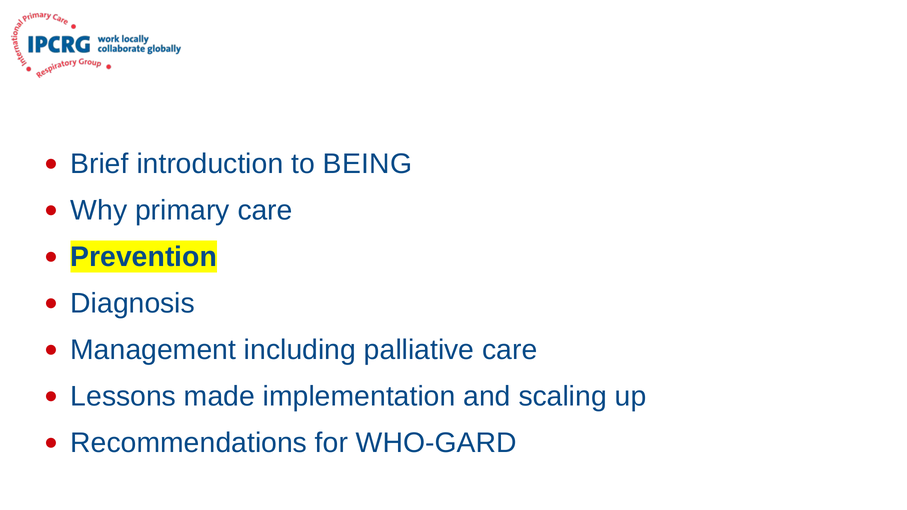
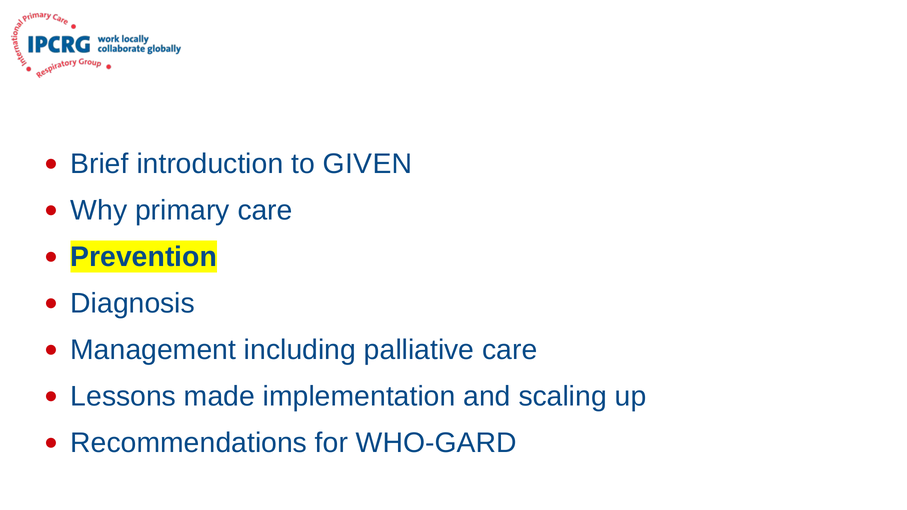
BEING: BEING -> GIVEN (368, 164)
